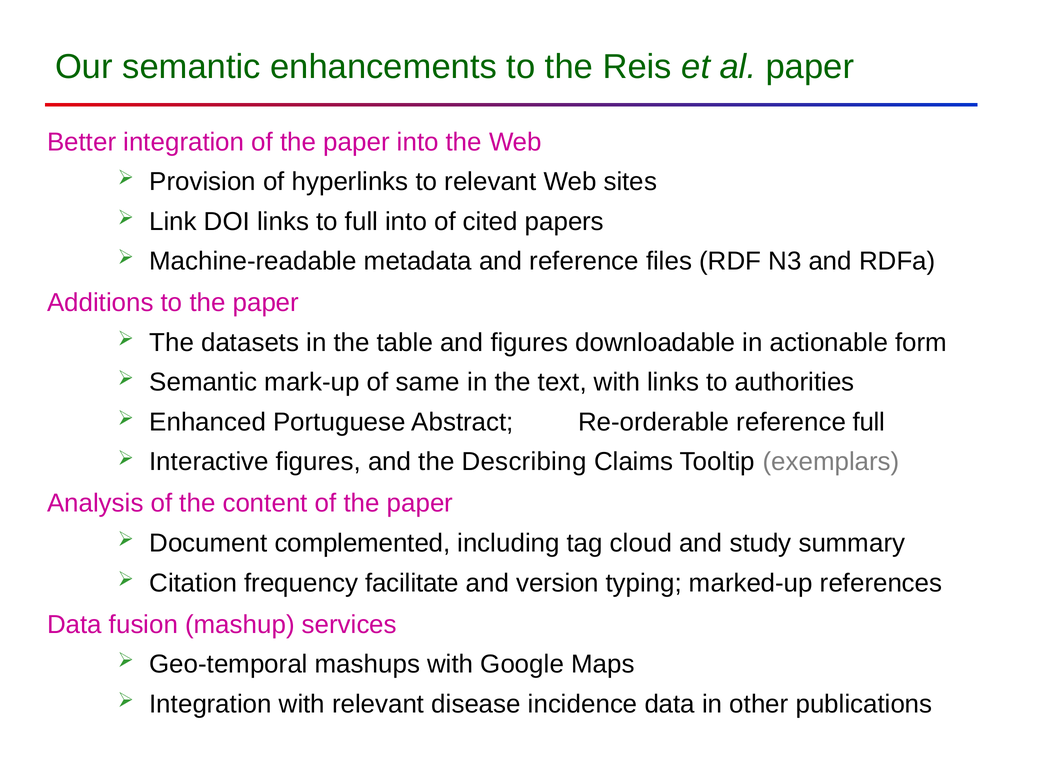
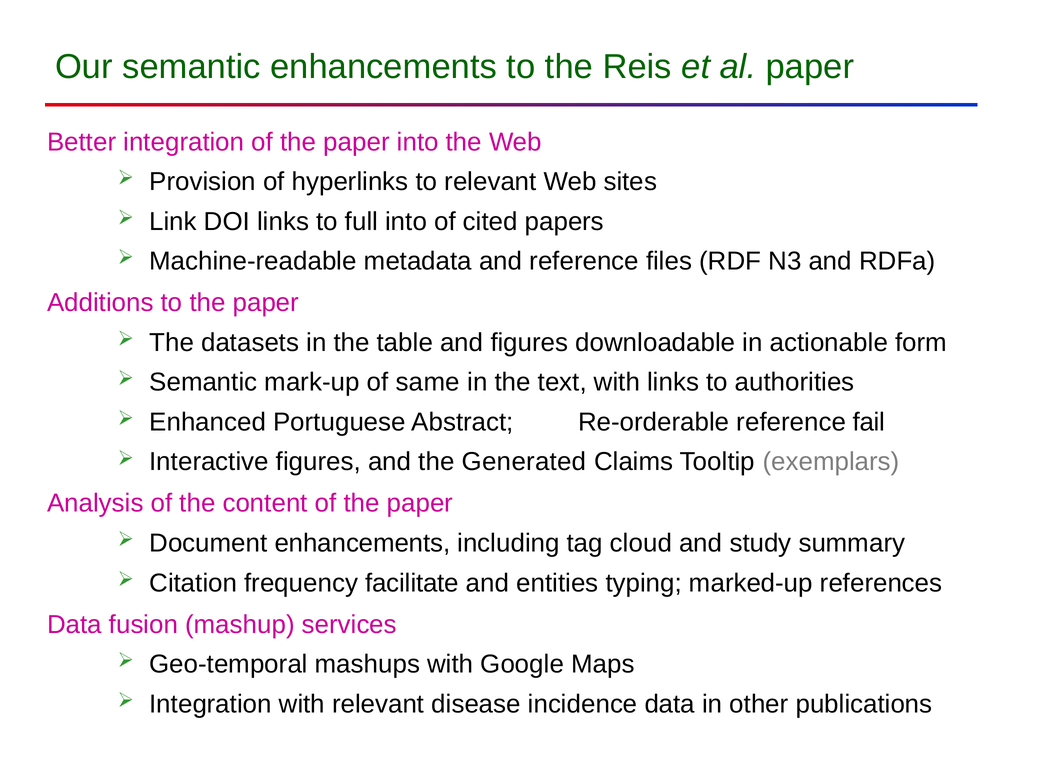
reference full: full -> fail (869, 422)
Describing: Describing -> Generated (524, 462)
Document complemented: complemented -> enhancements (362, 543)
version: version -> entities (557, 583)
